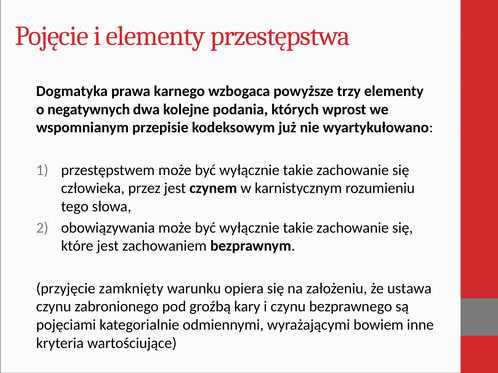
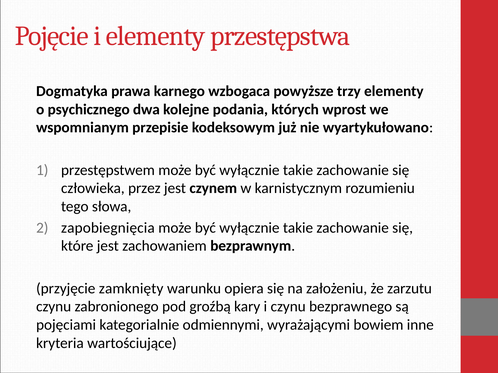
negatywnych: negatywnych -> psychicznego (89, 109)
obowiązywania: obowiązywania -> zapobiegnięcia (108, 228)
ustawa: ustawa -> zarzutu (409, 289)
